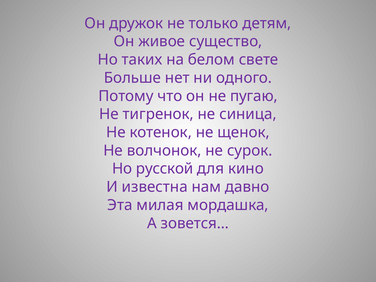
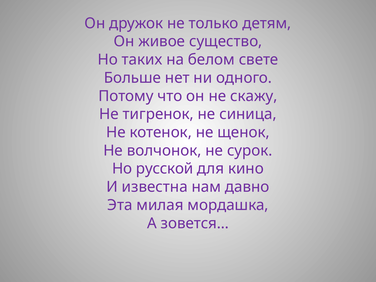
пугаю: пугаю -> скажу (254, 96)
